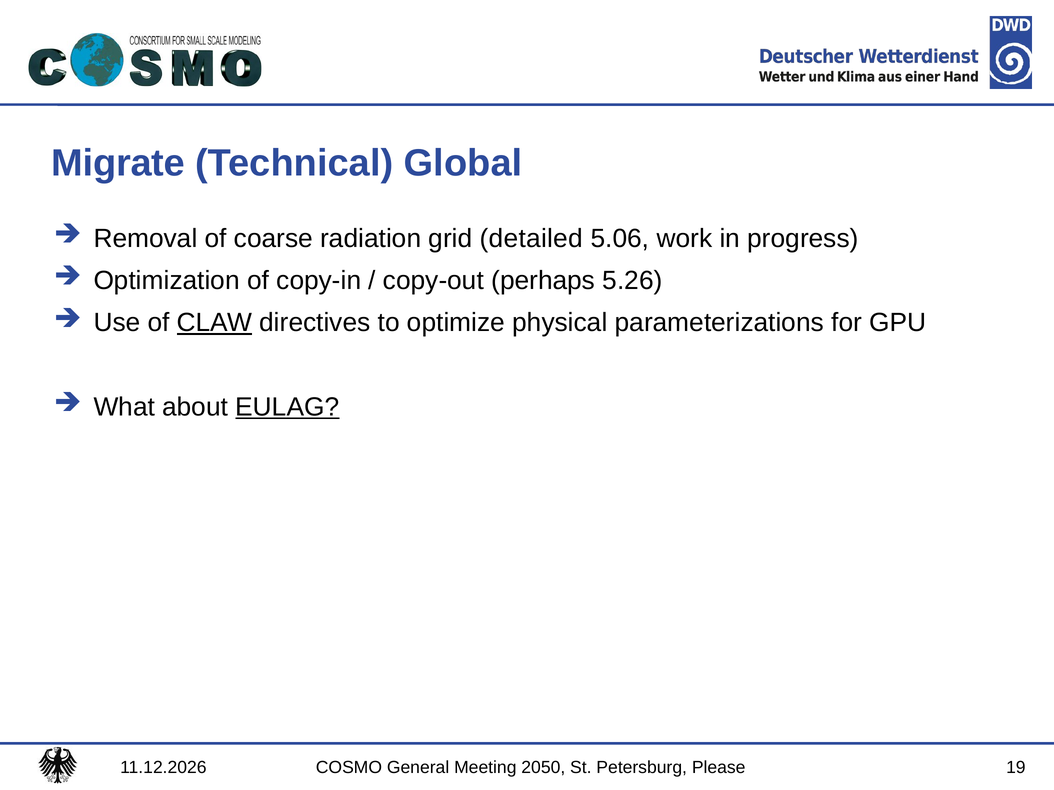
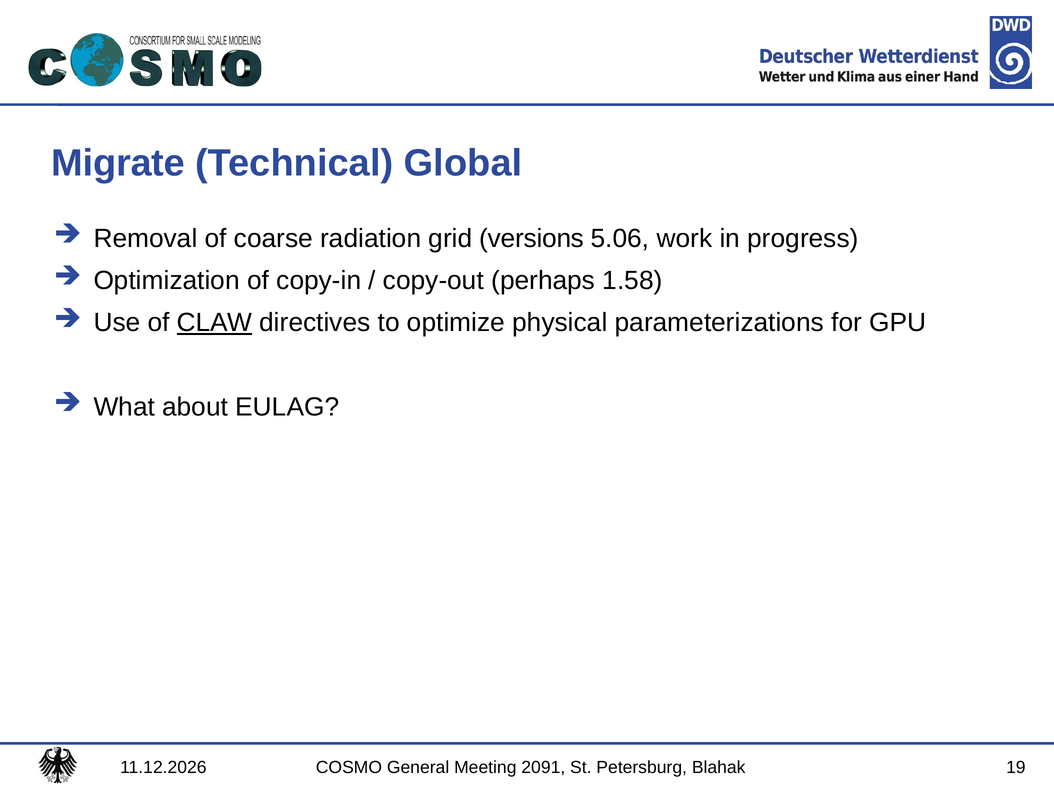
detailed: detailed -> versions (532, 239)
5.26: 5.26 -> 1.58 (632, 281)
EULAG underline: present -> none (287, 407)
2050: 2050 -> 2091 (543, 768)
Please: Please -> Blahak (719, 768)
